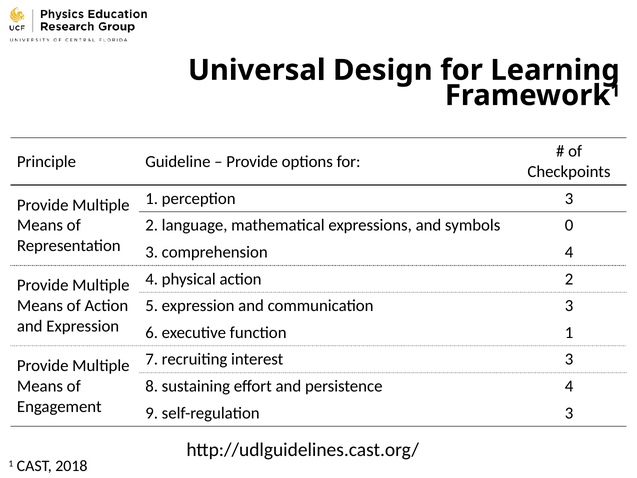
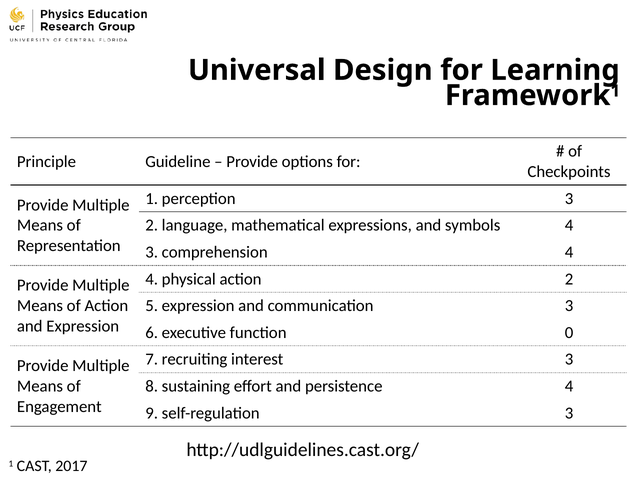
symbols 0: 0 -> 4 (569, 225)
function 1: 1 -> 0 (569, 332)
2018: 2018 -> 2017 (71, 466)
